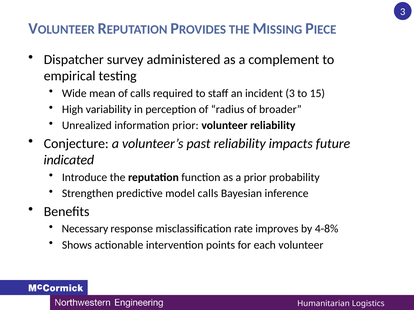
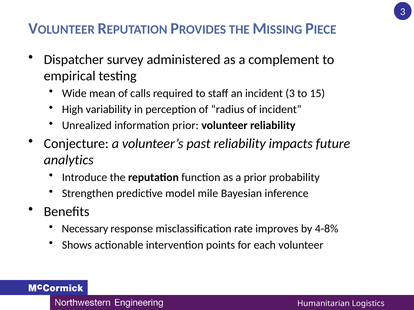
of broader: broader -> incident (280, 110)
indicated: indicated -> analytics (69, 160)
model calls: calls -> mile (208, 194)
